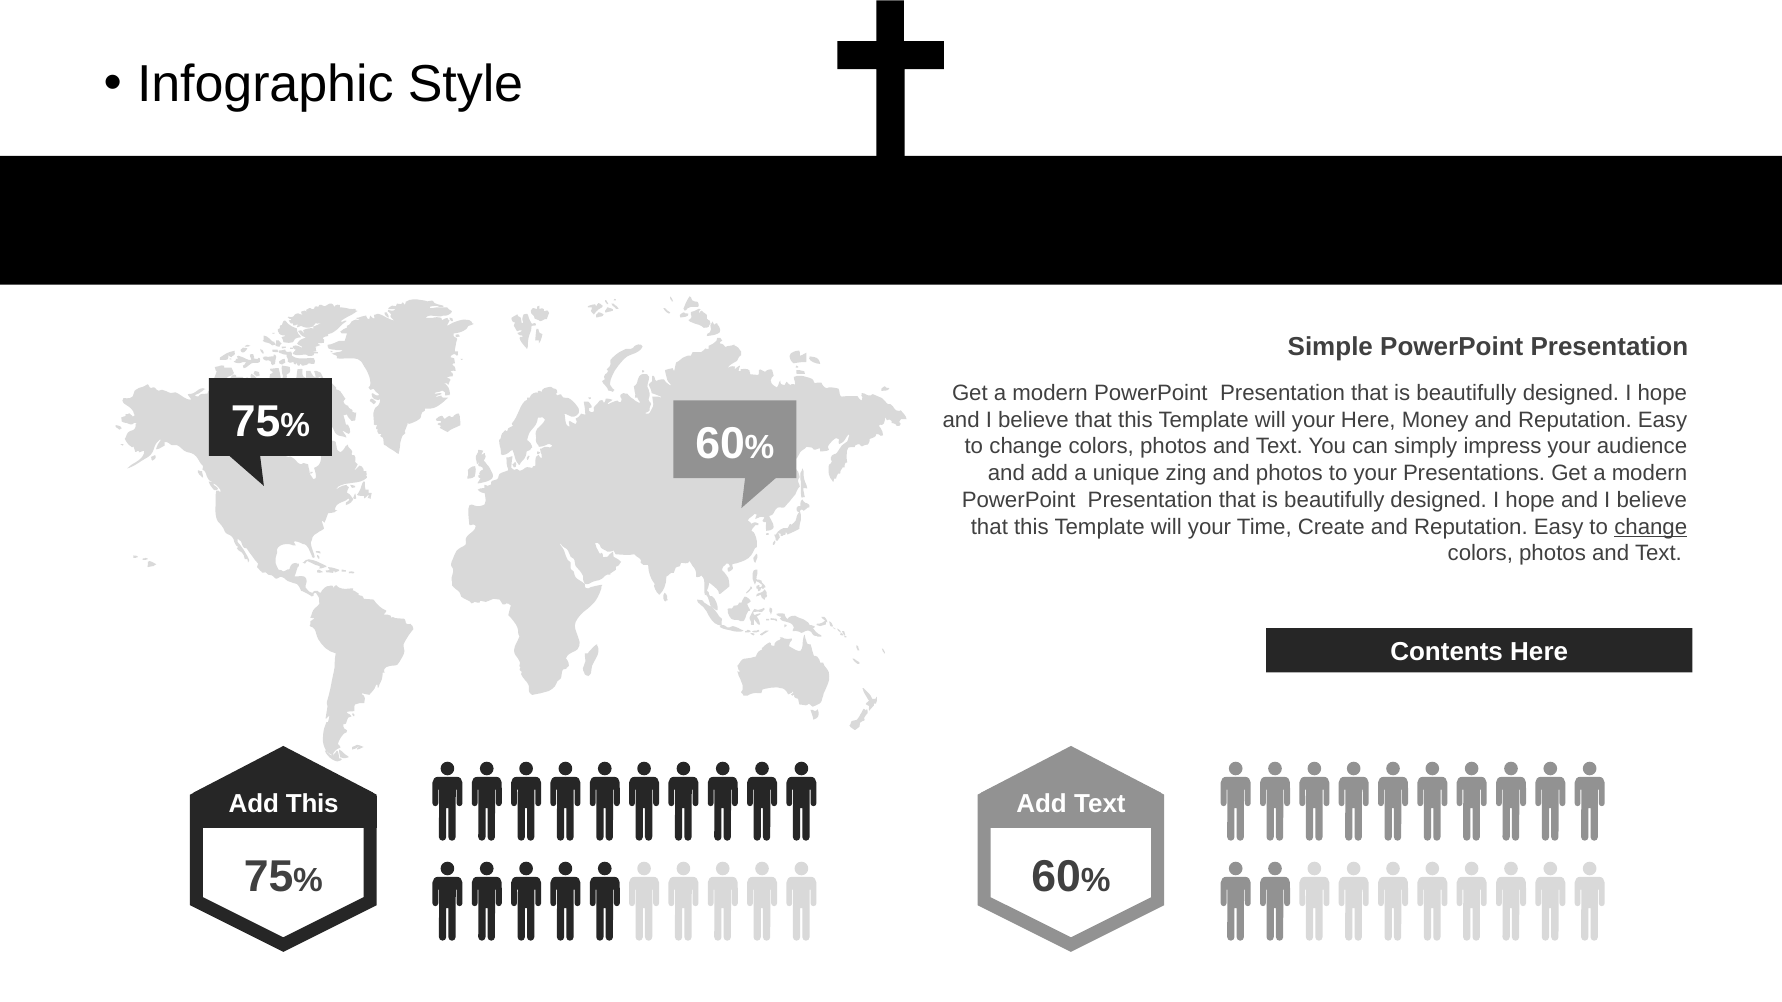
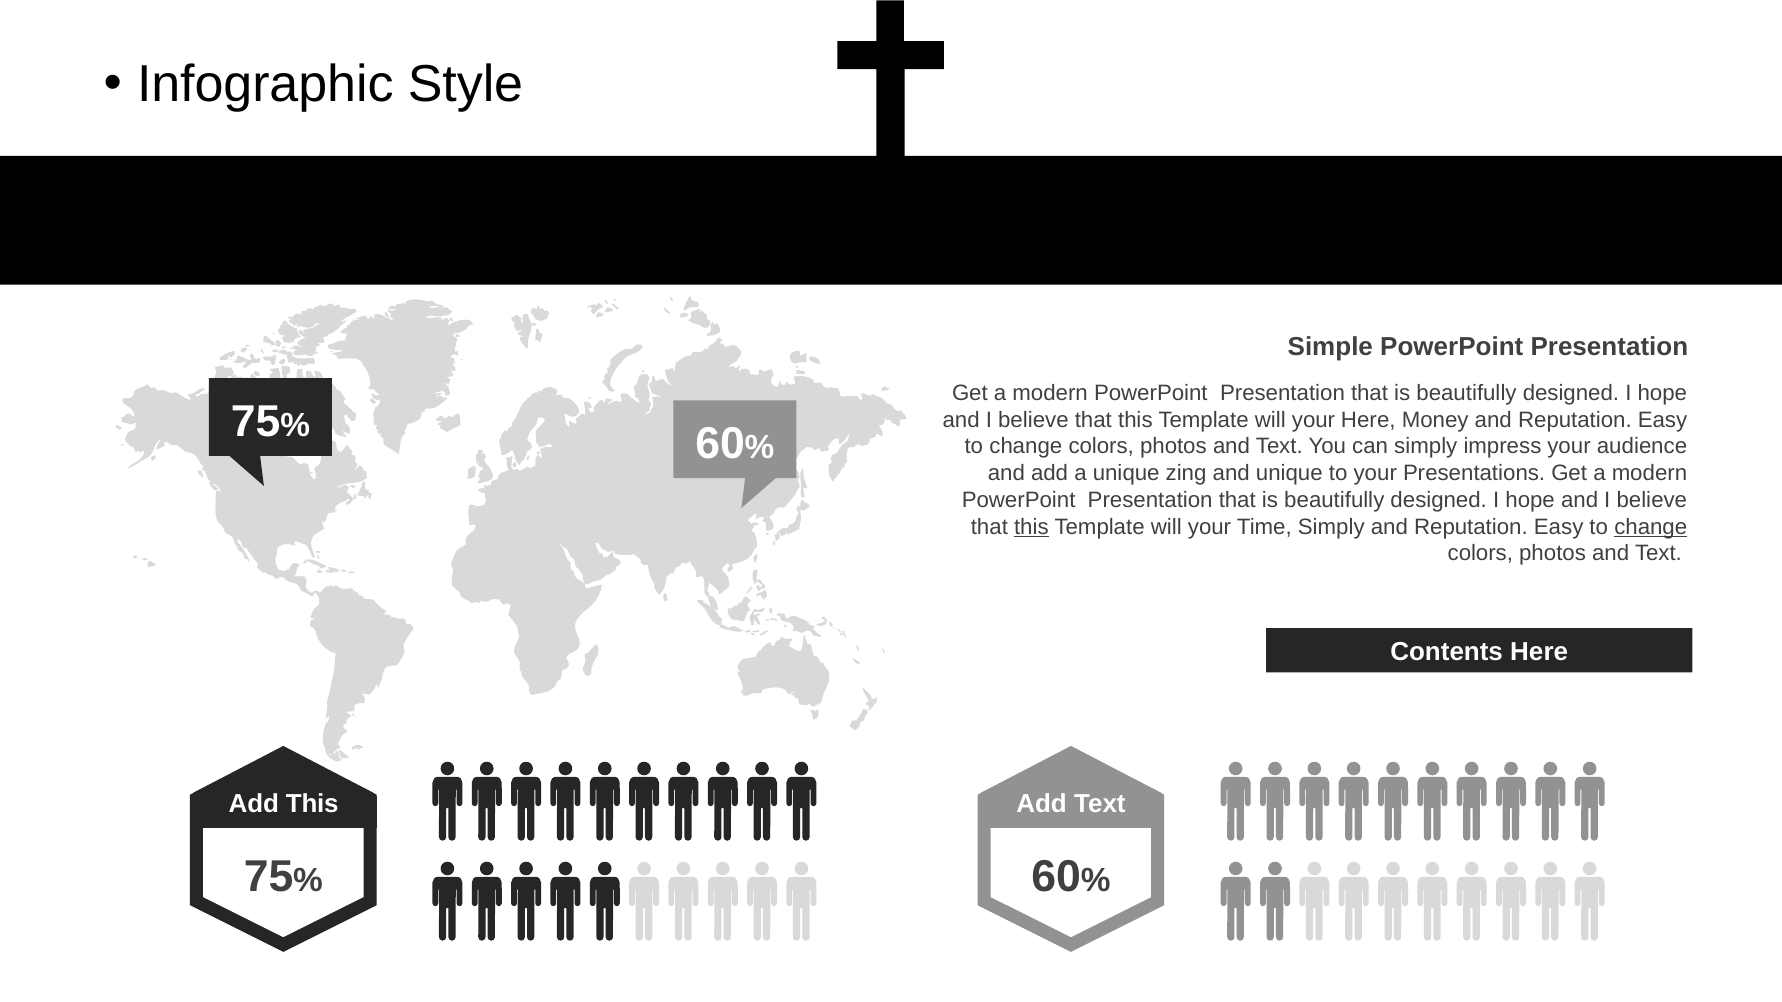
and photos: photos -> unique (1289, 473)
this underline: none -> present (1031, 527)
Time Create: Create -> Simply (1331, 527)
